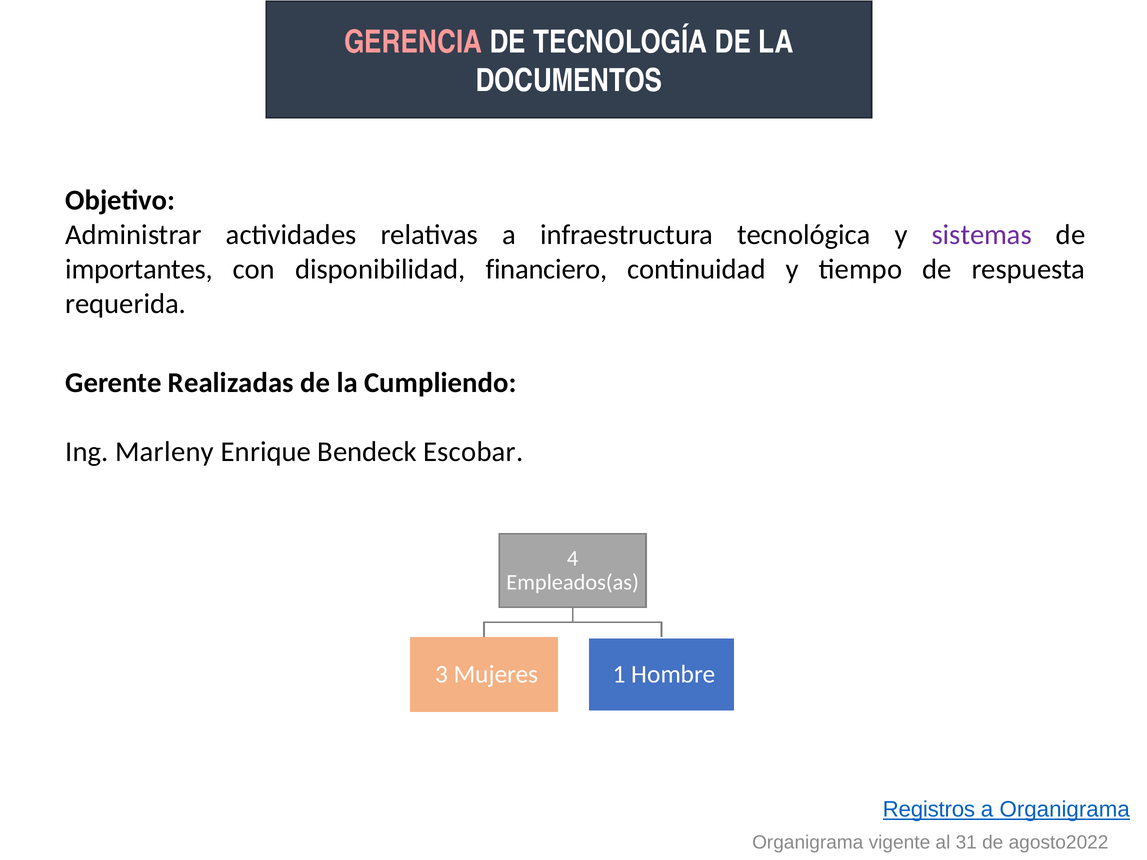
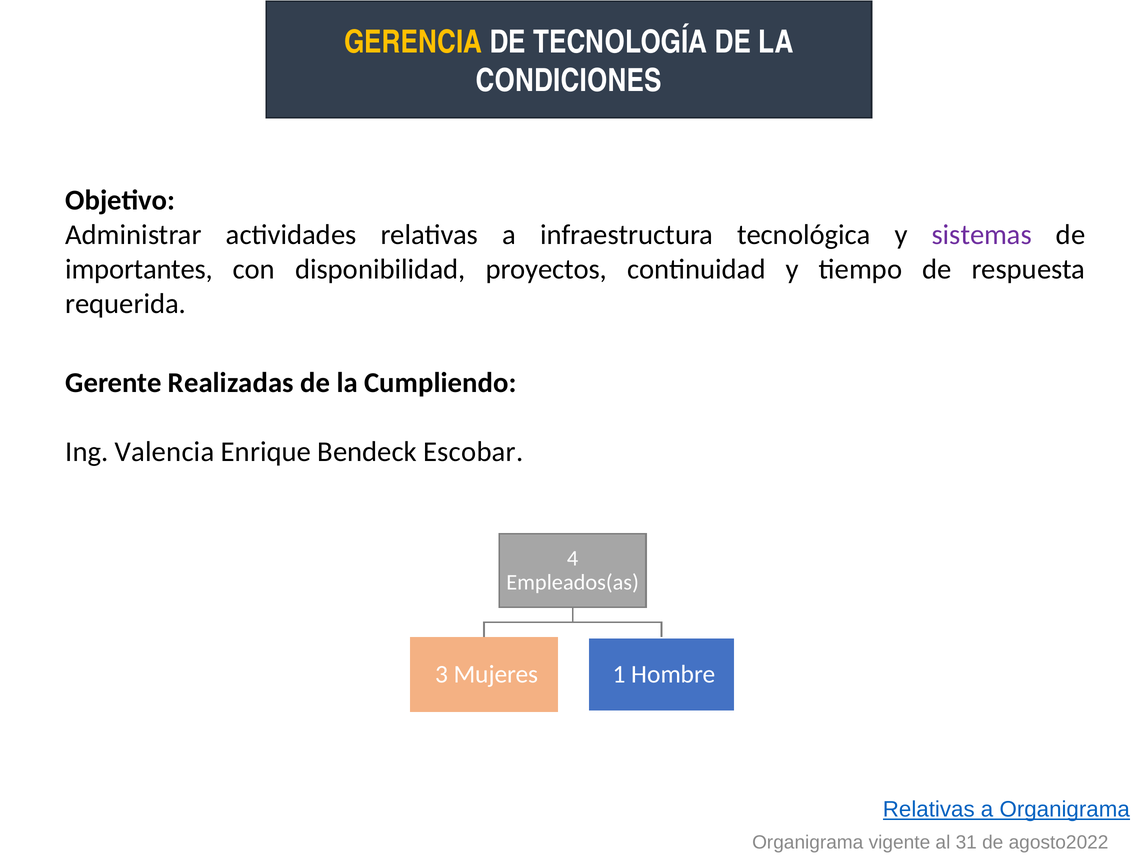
GERENCIA colour: pink -> yellow (413, 42)
DOCUMENTOS: DOCUMENTOS -> CONDICIONES (569, 81)
financiero: financiero -> proyectos (546, 269)
Marleny: Marleny -> Valencia (165, 452)
Registros: Registros -> Relativas (929, 810)
